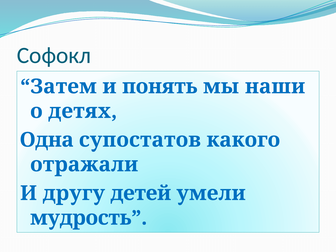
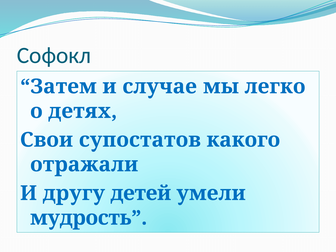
понять: понять -> случае (160, 87)
наши: наши -> легко (275, 87)
Одна: Одна -> Свои (47, 140)
